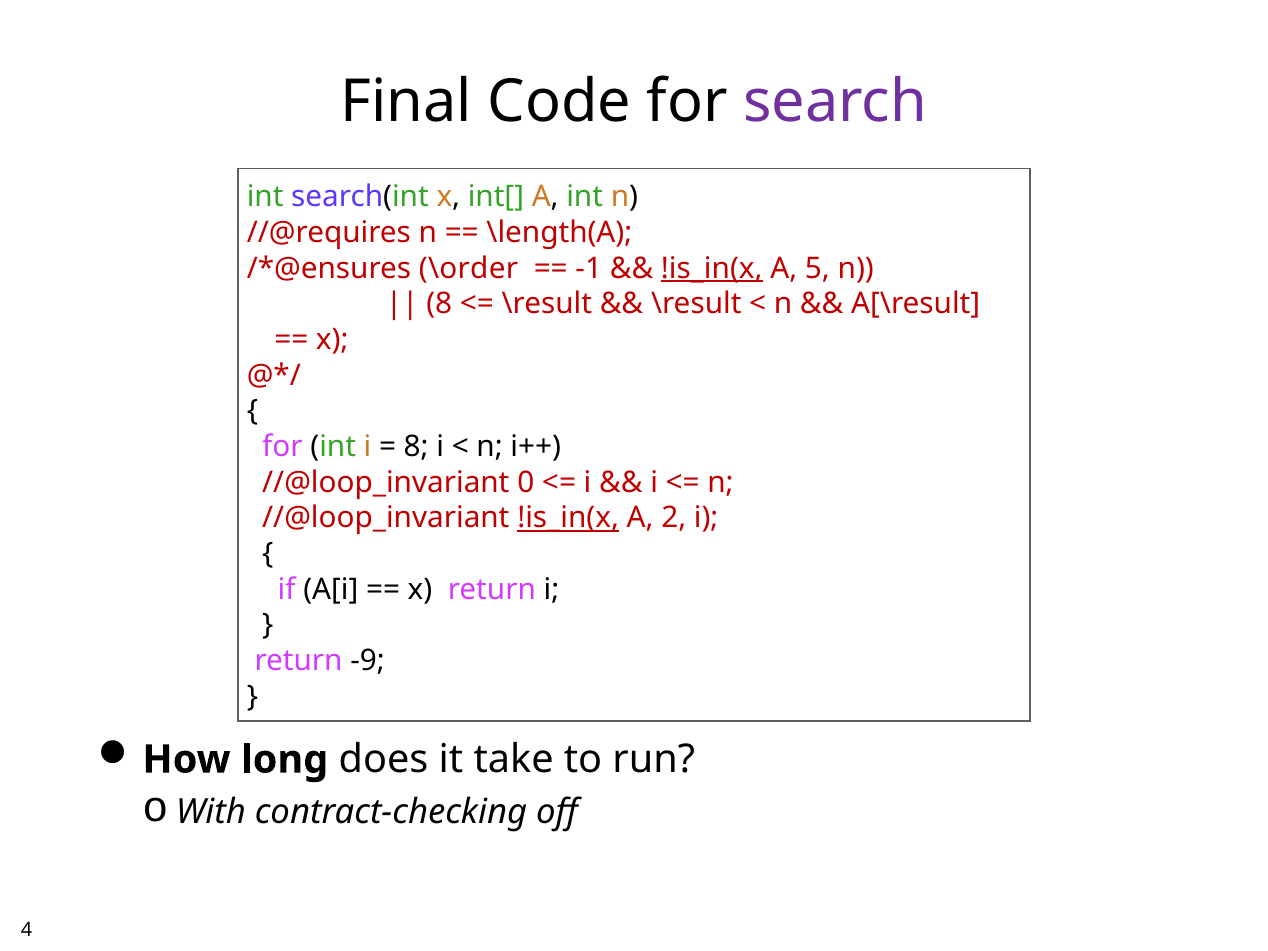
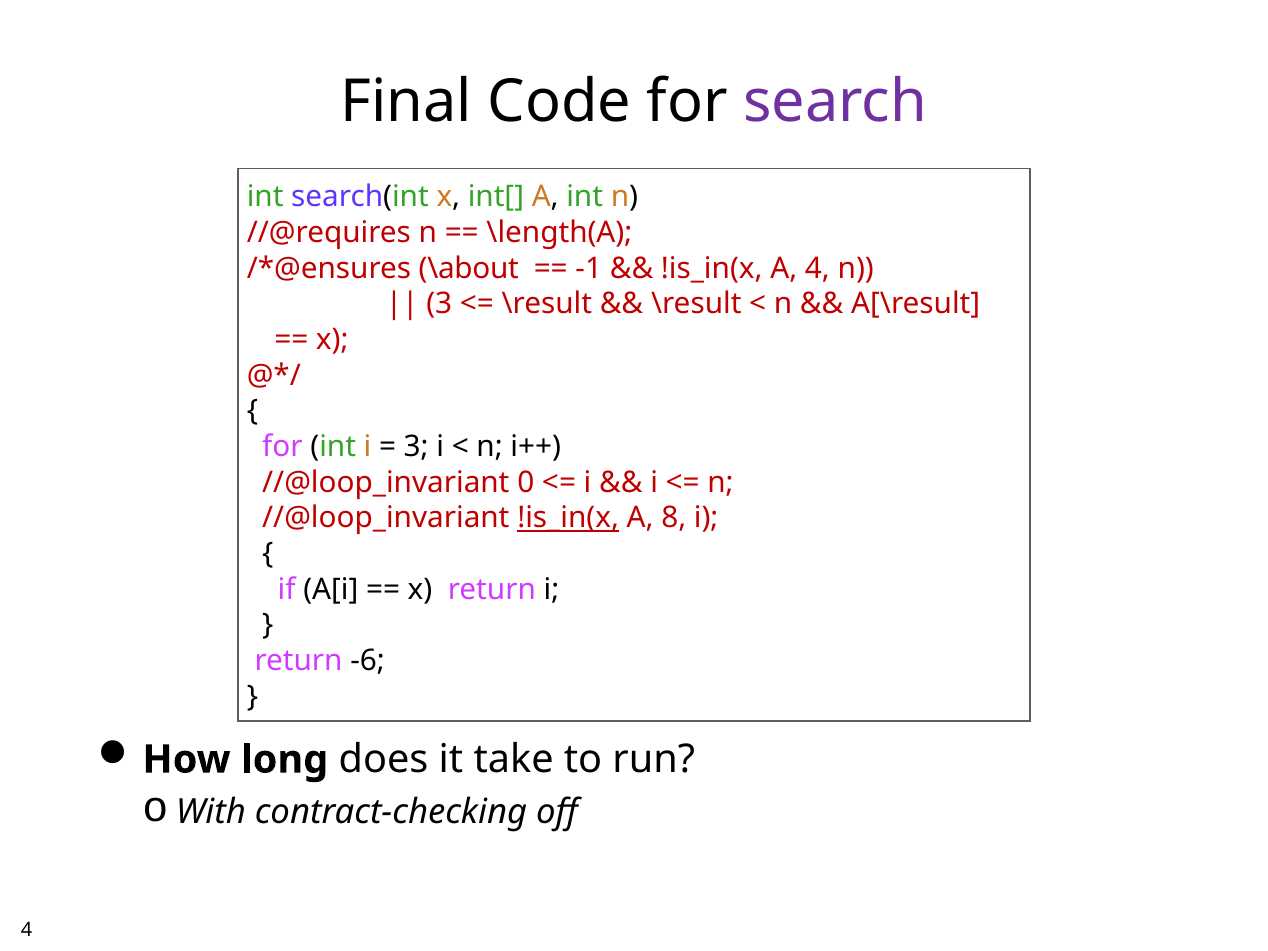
\order: \order -> \about (469, 269)
!is_in(x underline: present -> none (712, 269)
A 5: 5 -> 4 (817, 269)
8: 8 -> 3 (439, 304)
8: 8 -> 3 (416, 447)
2: 2 -> 8 (674, 518)
-9: -9 -> -6 (368, 661)
